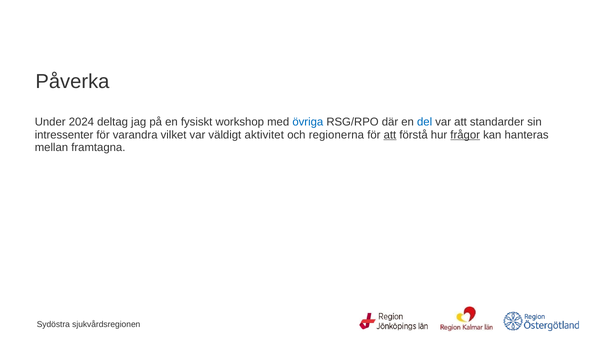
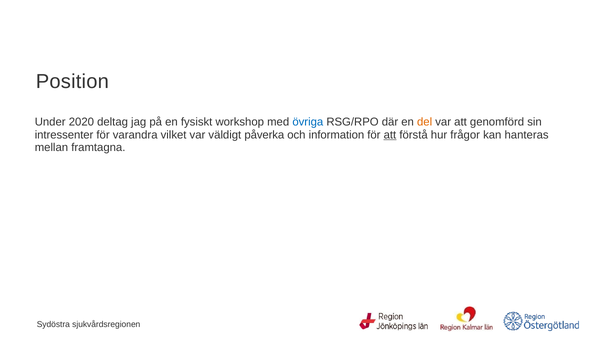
Påverka: Påverka -> Position (72, 81)
2024: 2024 -> 2020 (81, 122)
del colour: blue -> orange (425, 122)
standarder: standarder -> genomförd (497, 122)
aktivitet: aktivitet -> påverka (264, 135)
regionerna: regionerna -> information (336, 135)
frågor underline: present -> none (465, 135)
